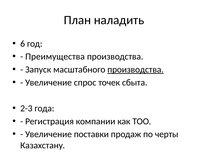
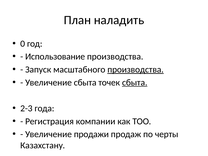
6: 6 -> 0 (23, 44)
Преимущества: Преимущества -> Использование (55, 57)
Увеличение спрос: спрос -> сбыта (85, 82)
сбыта underline: none -> present (135, 82)
поставки: поставки -> продажи (91, 134)
